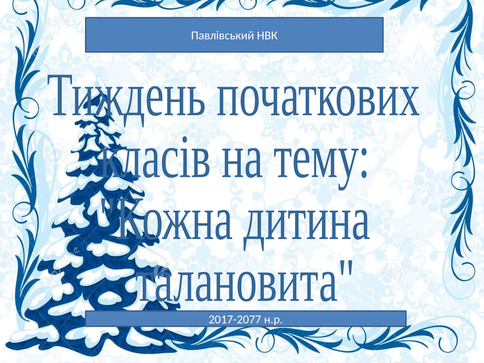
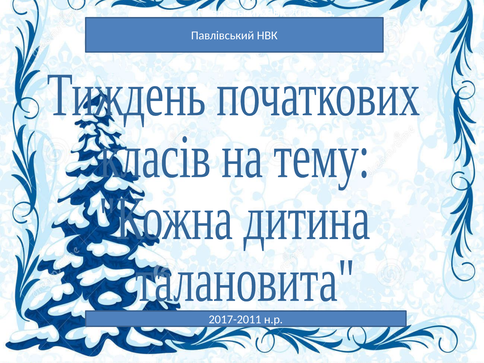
2017-2077: 2017-2077 -> 2017-2011 (235, 320)
